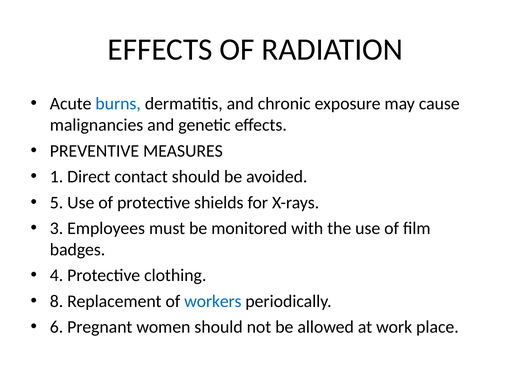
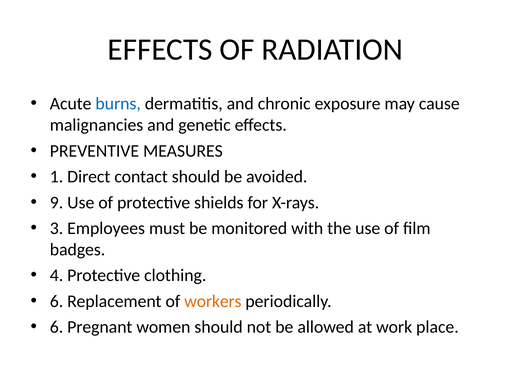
5: 5 -> 9 (57, 203)
8: 8 -> 6 (57, 301)
workers colour: blue -> orange (213, 301)
